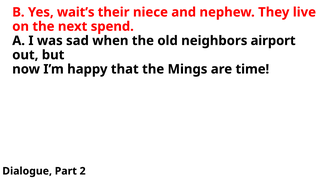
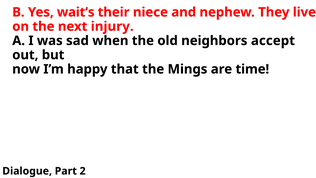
spend: spend -> injury (112, 26)
airport: airport -> accept (273, 41)
